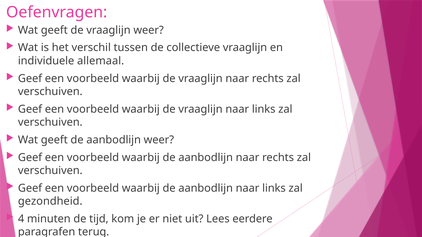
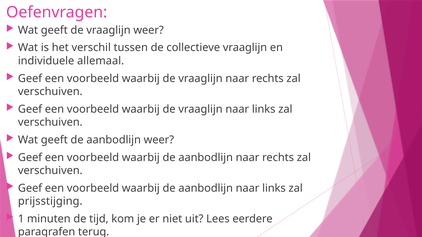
gezondheid: gezondheid -> prijsstijging (50, 202)
4: 4 -> 1 (21, 219)
